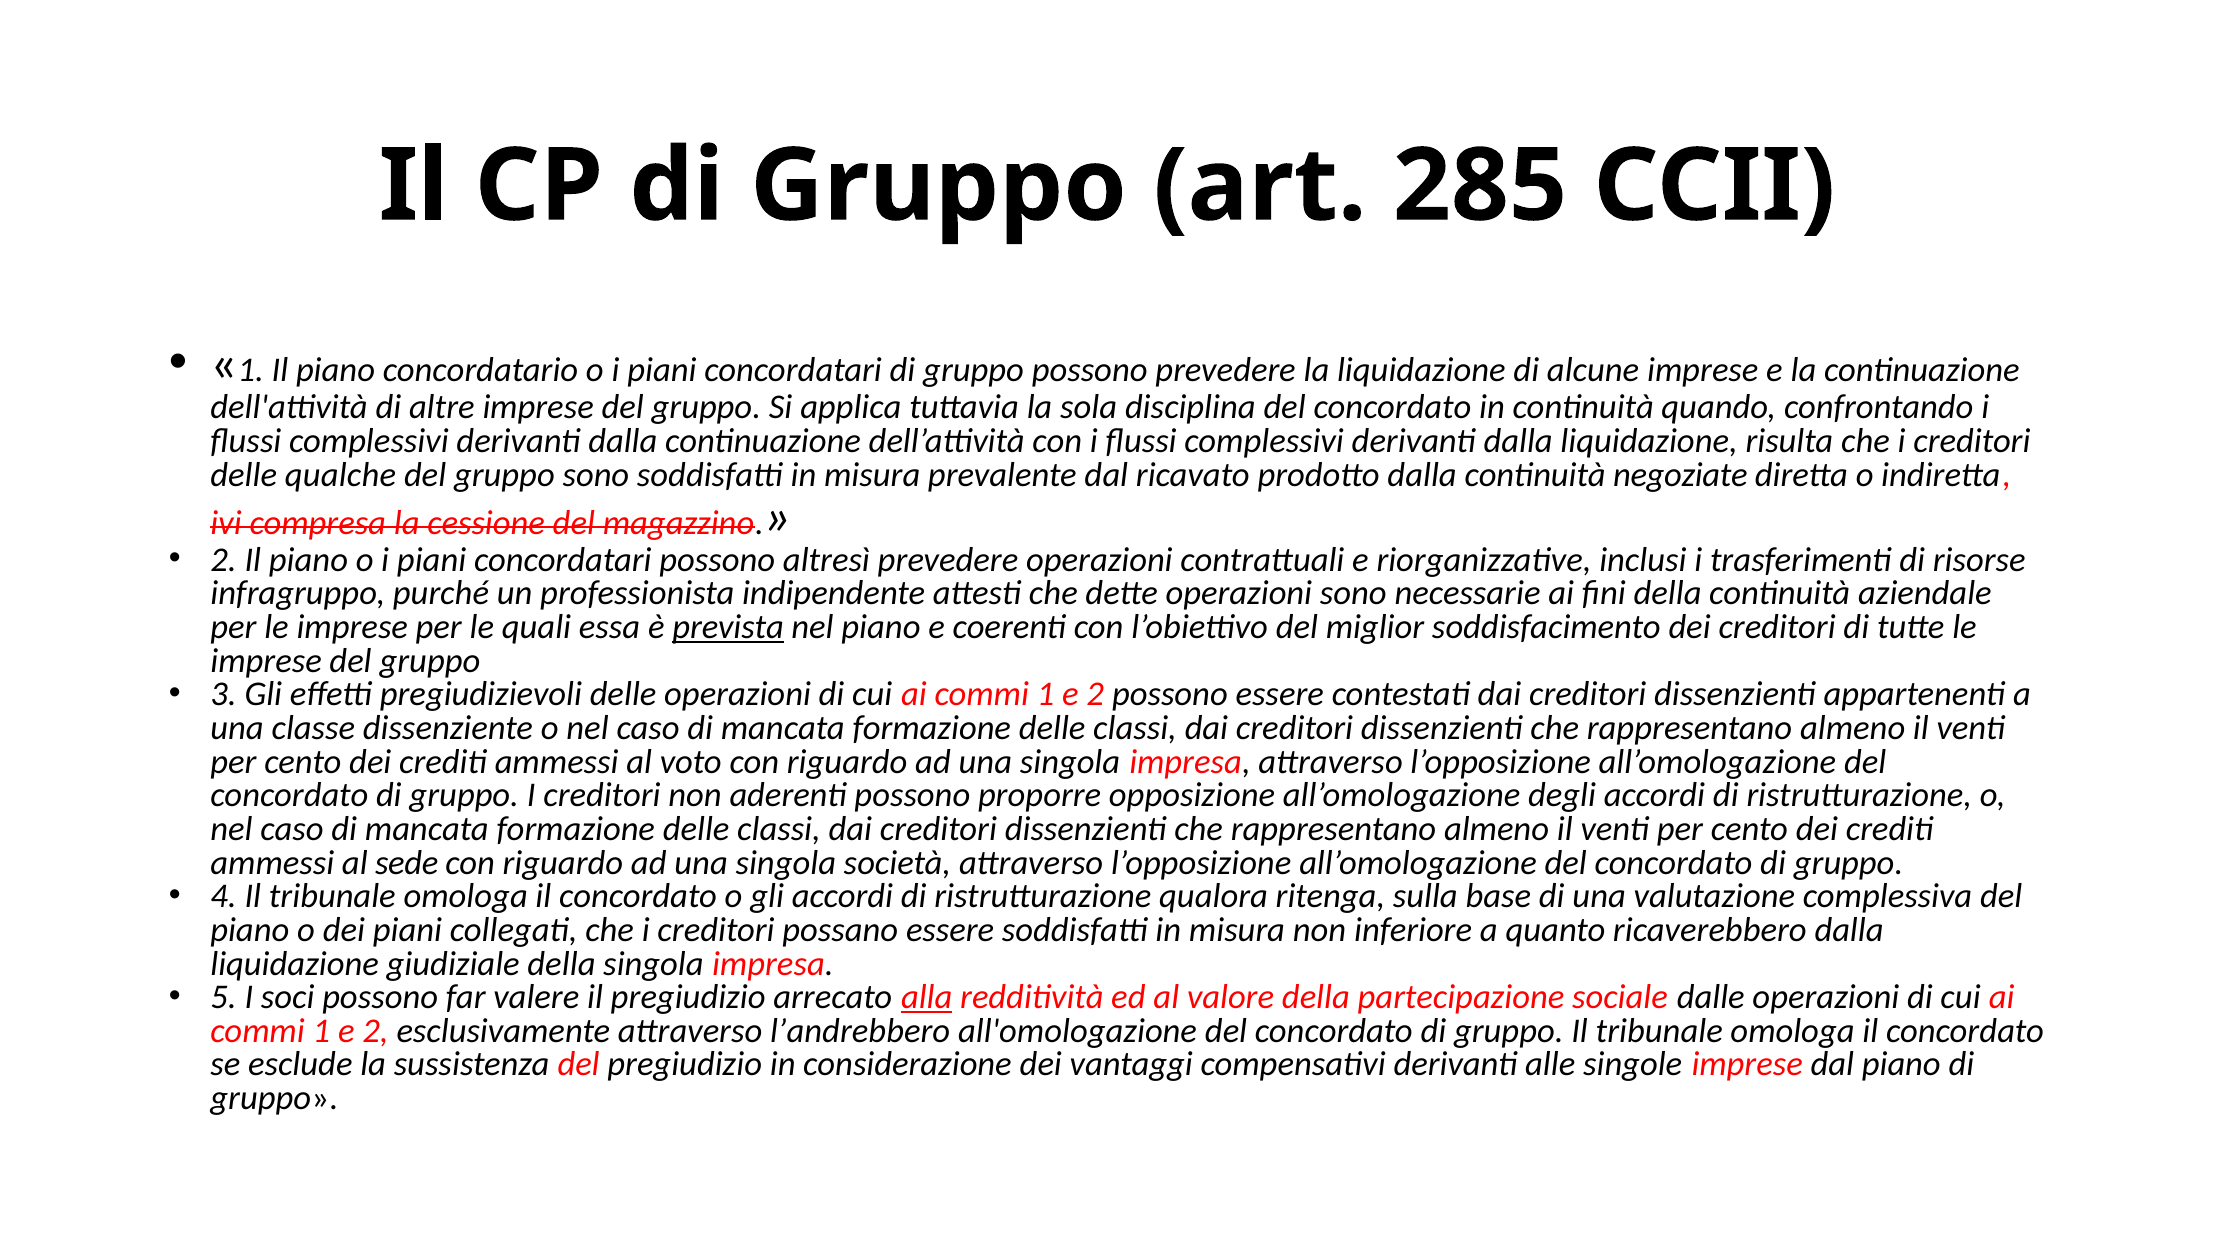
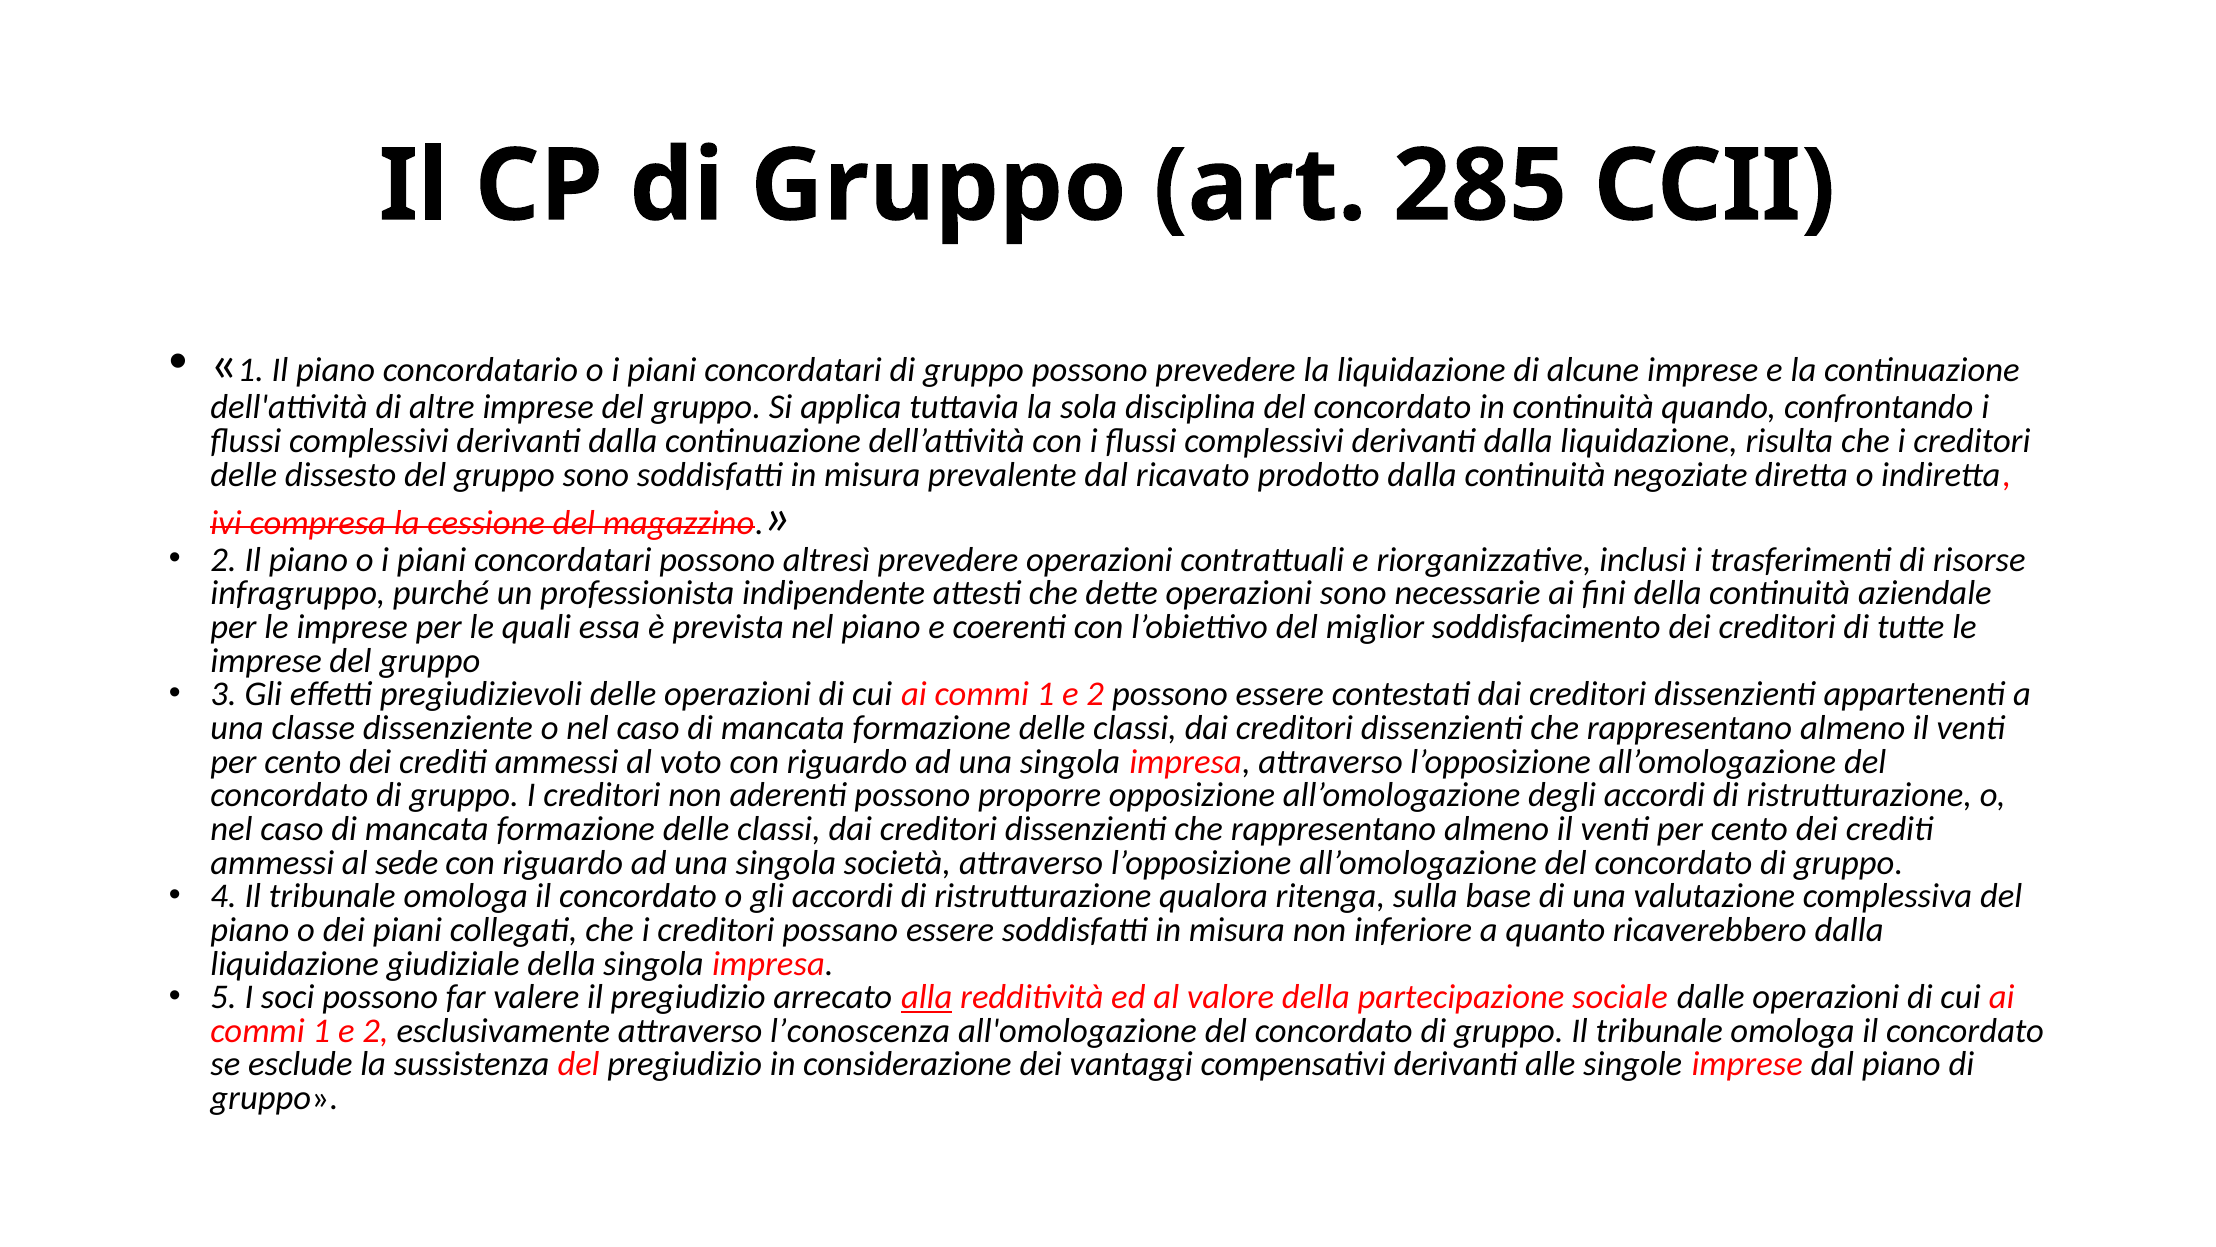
qualche: qualche -> dissesto (341, 474)
prevista underline: present -> none (728, 627)
l’andrebbero: l’andrebbero -> l’conoscenza (860, 1030)
